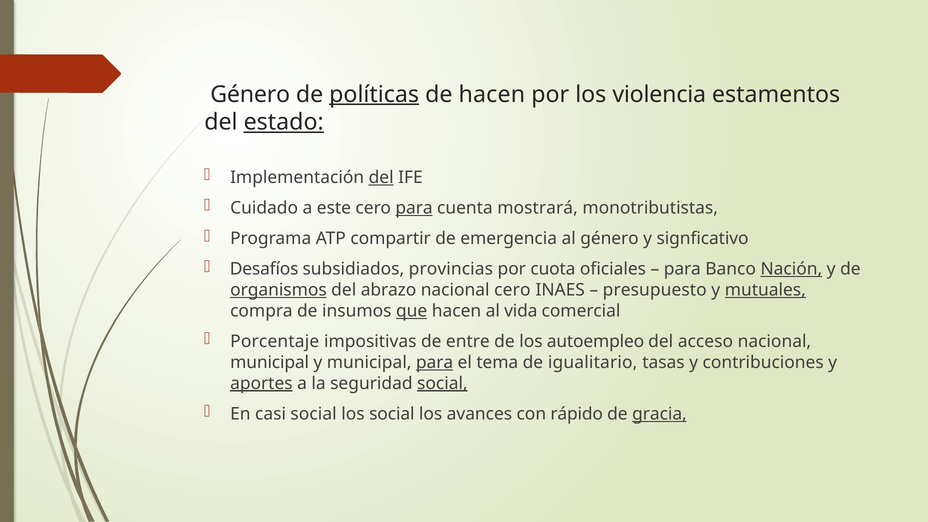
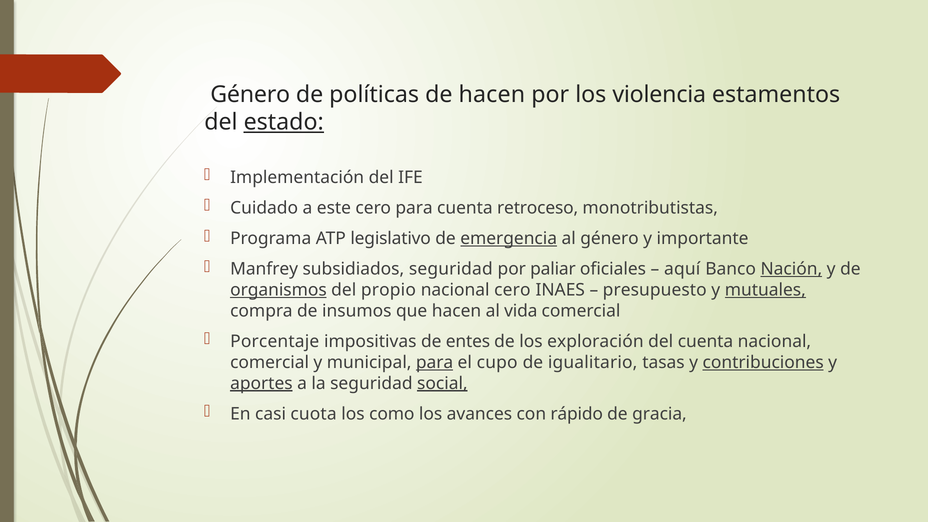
políticas underline: present -> none (374, 94)
del underline: present -> none (381, 178)
para underline: present -> none (414, 208)
mostrará: mostrará -> retroceso (538, 208)
compartir: compartir -> legislativo (391, 239)
emergencia underline: none -> present (509, 239)
signficativo: signficativo -> importante (703, 239)
Desafíos: Desafíos -> Manfrey (264, 269)
subsidiados provincias: provincias -> seguridad (451, 269)
cuota: cuota -> paliar (553, 269)
para: para -> aquí (682, 269)
abrazo: abrazo -> propio (388, 290)
que underline: present -> none (412, 311)
entre: entre -> entes (468, 342)
autoempleo: autoempleo -> exploración (595, 342)
del acceso: acceso -> cuenta (705, 342)
municipal: municipal -> comercial (270, 362)
tema: tema -> cupo (497, 362)
contribuciones underline: none -> present (763, 362)
casi social: social -> cuota (314, 414)
los social: social -> como (392, 414)
gracia underline: present -> none (659, 414)
